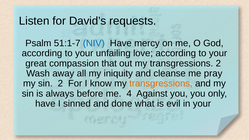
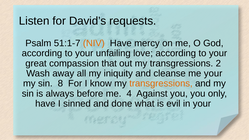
NIV colour: blue -> orange (94, 43)
me pray: pray -> your (213, 73)
sin 2: 2 -> 8 (60, 84)
